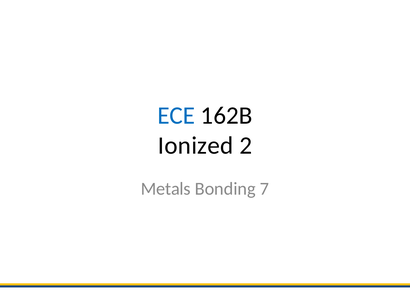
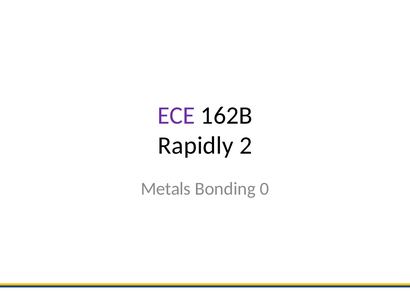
ECE colour: blue -> purple (176, 115)
Ionized: Ionized -> Rapidly (196, 145)
7: 7 -> 0 (264, 189)
